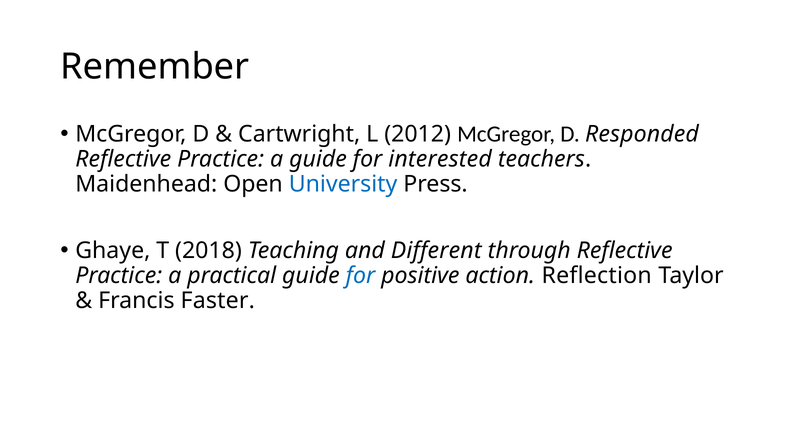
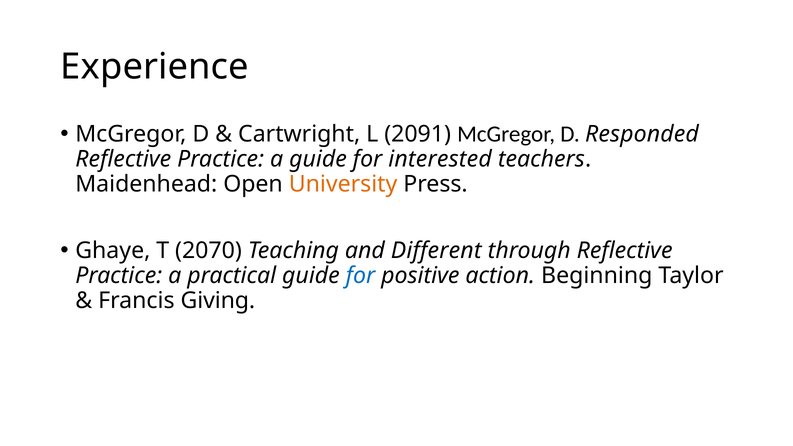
Remember: Remember -> Experience (155, 67)
2012: 2012 -> 2091 (418, 134)
University colour: blue -> orange (343, 184)
2018: 2018 -> 2070 (208, 251)
Reflection: Reflection -> Beginning (597, 276)
Faster: Faster -> Giving (218, 301)
